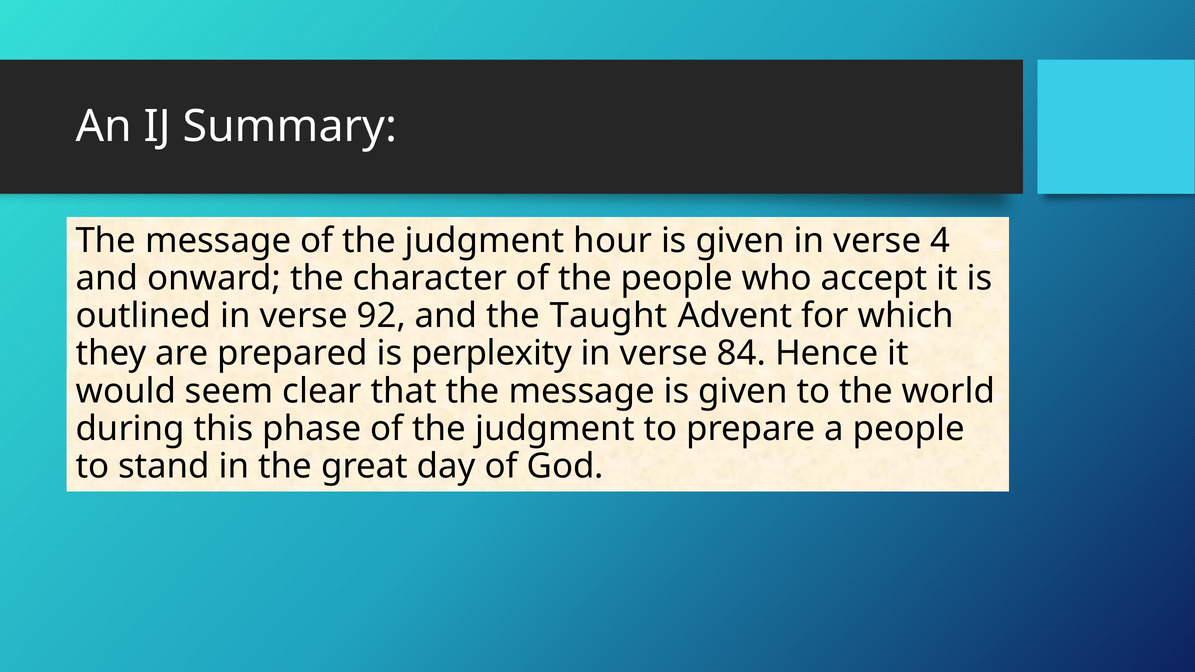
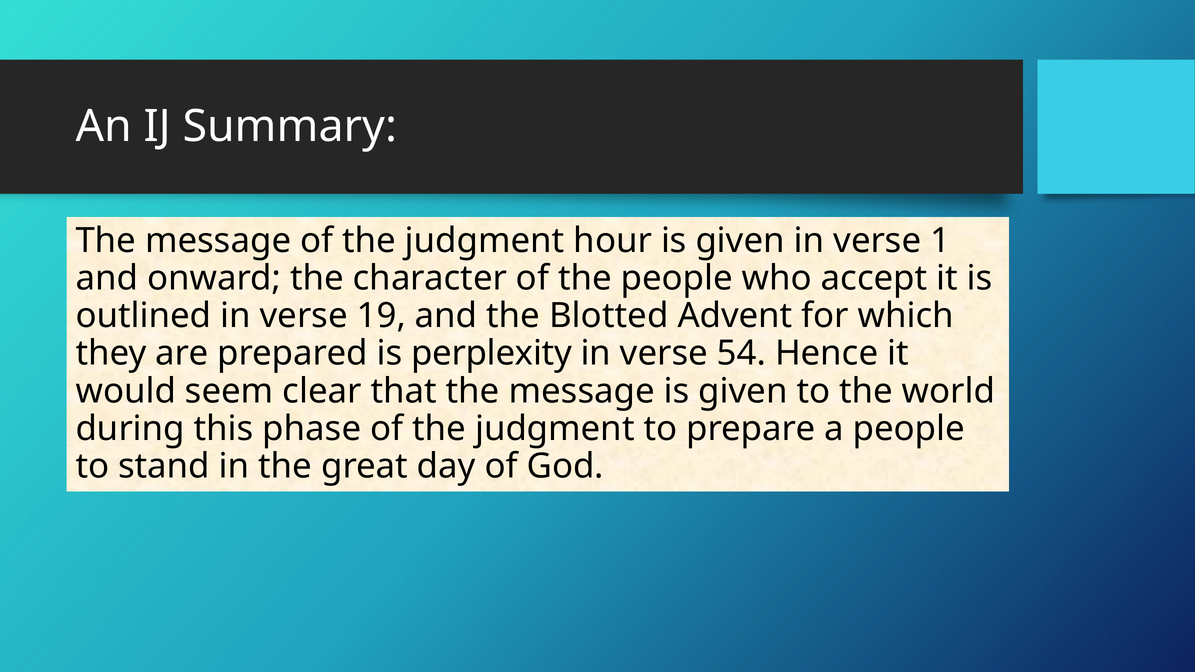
4: 4 -> 1 (940, 241)
92: 92 -> 19 (381, 316)
Taught: Taught -> Blotted (609, 316)
84: 84 -> 54 (742, 354)
